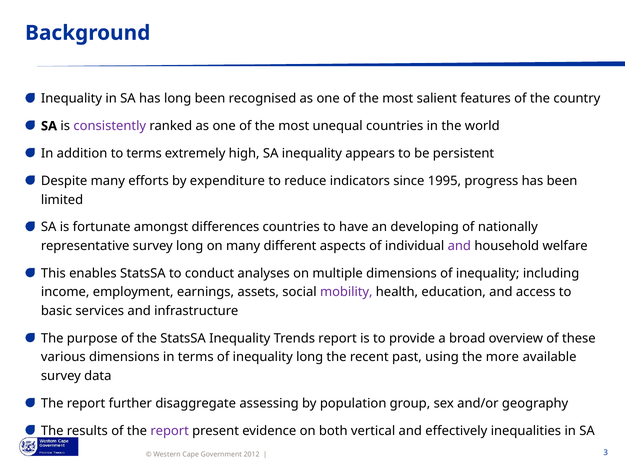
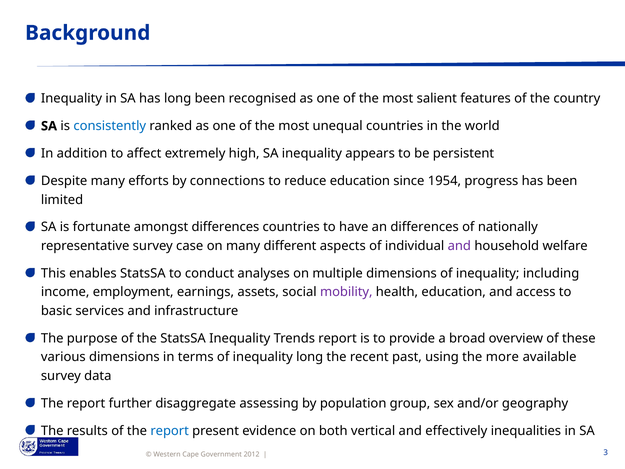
consistently colour: purple -> blue (110, 126)
to terms: terms -> affect (144, 153)
expenditure: expenditure -> connections (227, 181)
reduce indicators: indicators -> education (360, 181)
1995: 1995 -> 1954 (444, 181)
an developing: developing -> differences (425, 227)
survey long: long -> case (190, 246)
report colour: purple -> blue (170, 431)
